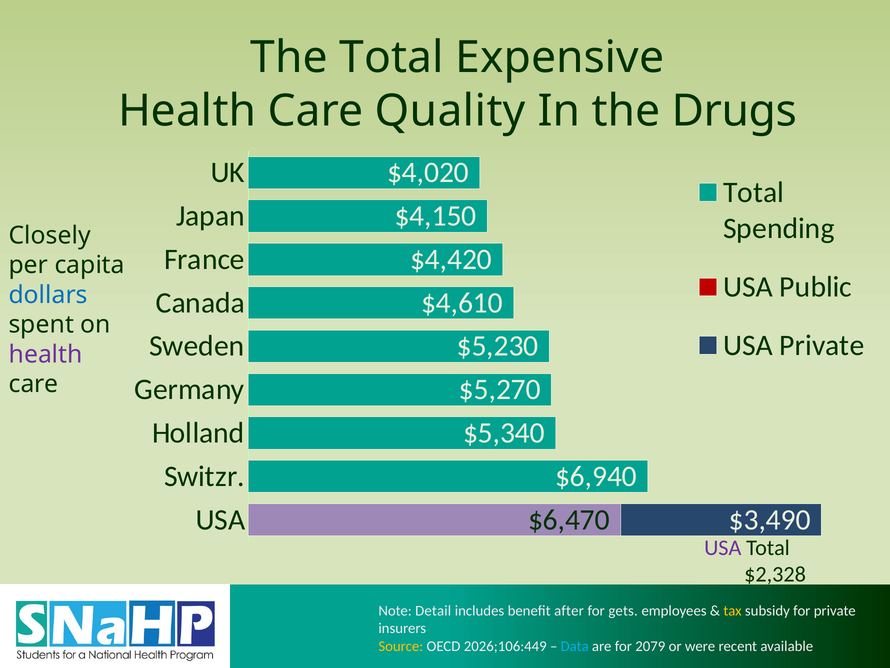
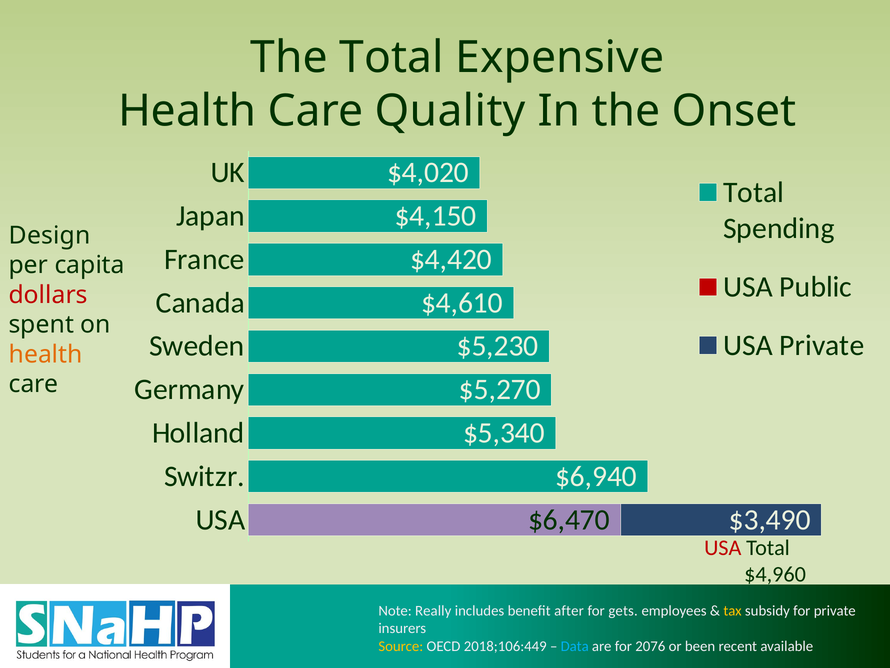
Drugs: Drugs -> Onset (734, 111)
Closely: Closely -> Design (50, 235)
dollars colour: blue -> red (48, 295)
health colour: purple -> orange (46, 354)
USA colour: purple -> red (723, 548)
$2,328: $2,328 -> $4,960 (775, 574)
Detail: Detail -> Really (433, 610)
2026;106:449: 2026;106:449 -> 2018;106:449 (505, 646)
2079: 2079 -> 2076 (650, 646)
were: were -> been (700, 646)
